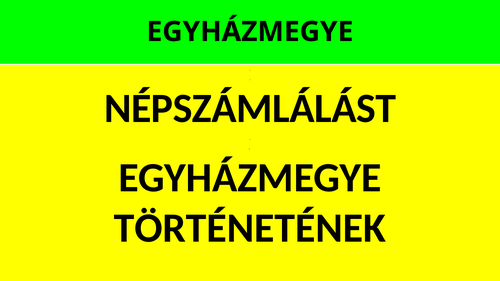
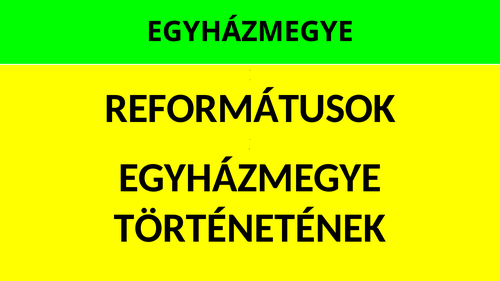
NÉPSZÁMLÁLÁST: NÉPSZÁMLÁLÁST -> REFORMÁTUSOK (250, 108)
